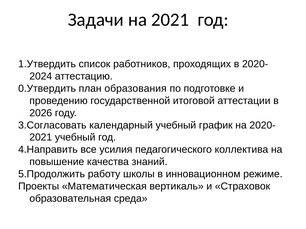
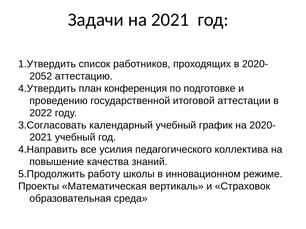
2024: 2024 -> 2052 (41, 76)
0.Утвердить: 0.Утвердить -> 4.Утвердить (47, 89)
образования: образования -> конференция (136, 89)
2026: 2026 -> 2022 (41, 113)
